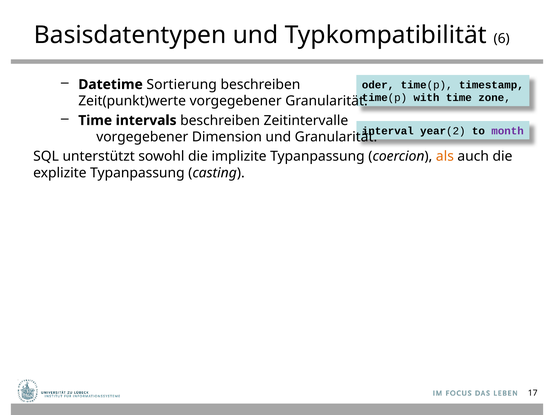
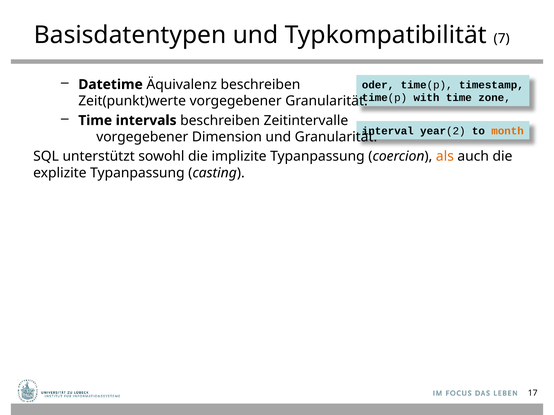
6: 6 -> 7 (502, 39)
Sortierung: Sortierung -> Äquivalenz (182, 85)
month colour: purple -> orange (508, 131)
